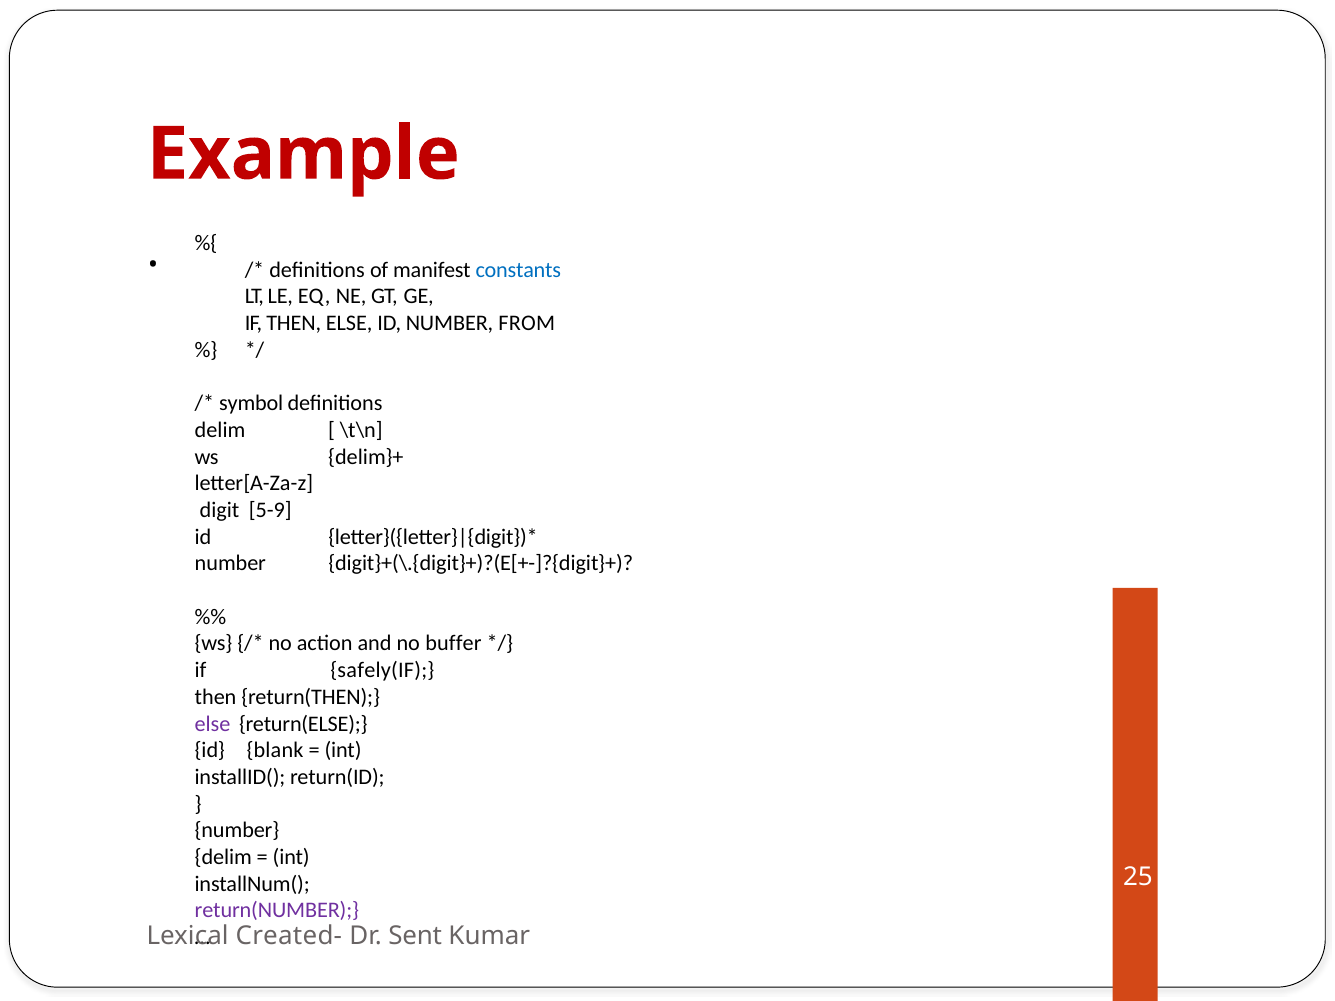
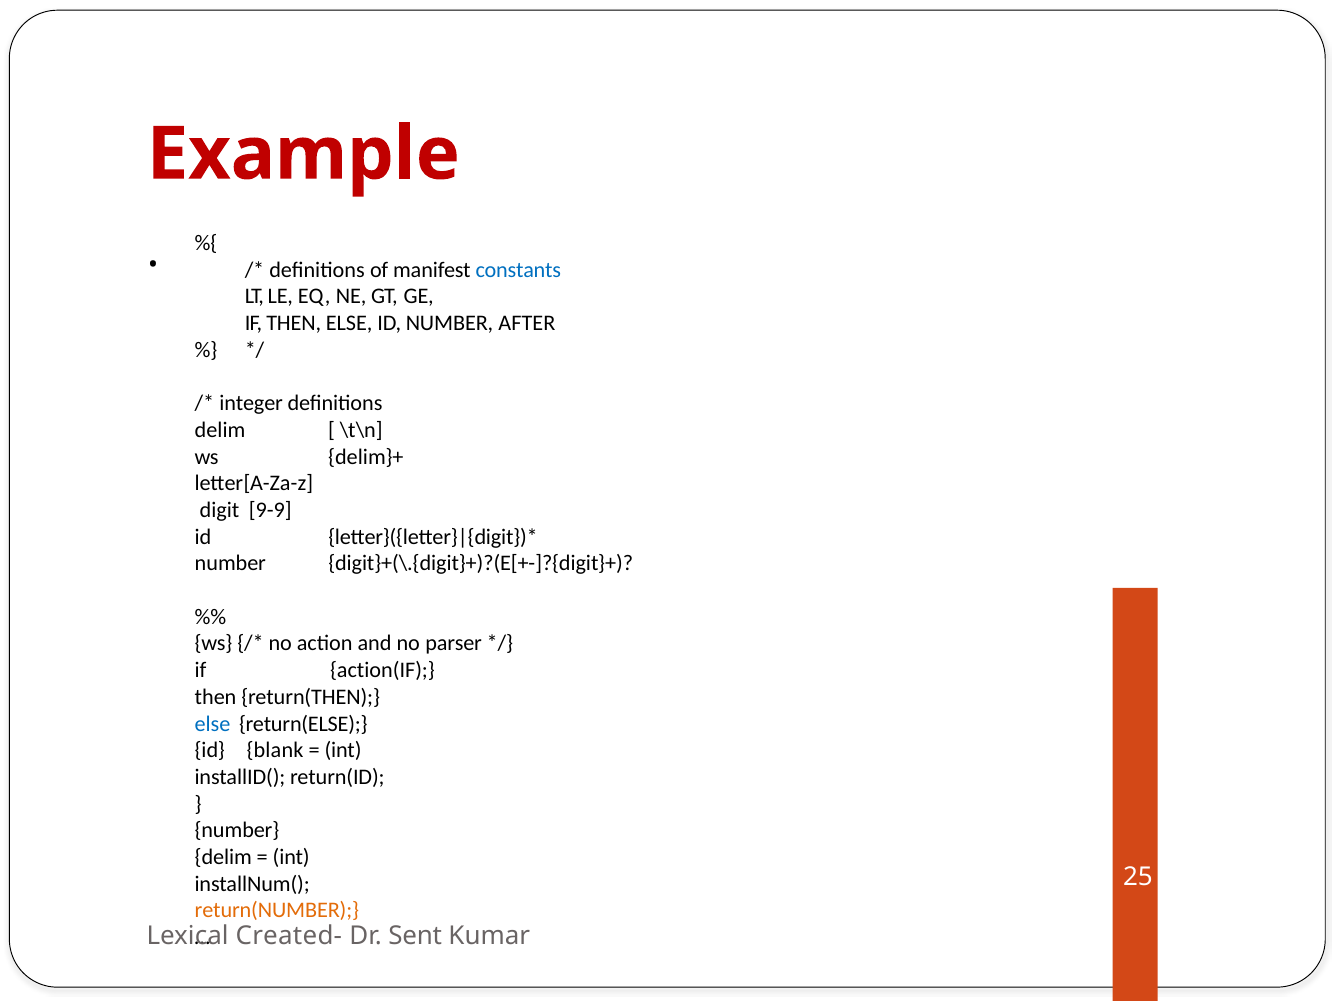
FROM: FROM -> AFTER (527, 323)
symbol: symbol -> integer (251, 403)
5-9: 5-9 -> 9-9 (270, 510)
buffer: buffer -> parser (454, 644)
safely(IF: safely(IF -> action(IF (382, 670)
else colour: purple -> blue (213, 724)
return(NUMBER colour: purple -> orange (277, 911)
